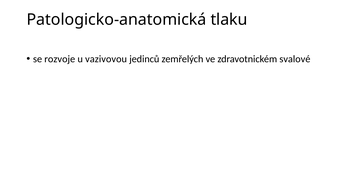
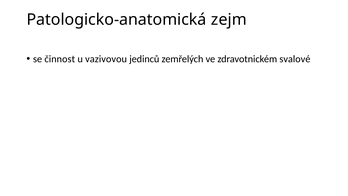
tlaku: tlaku -> zejm (229, 20)
rozvoje: rozvoje -> činnost (60, 59)
